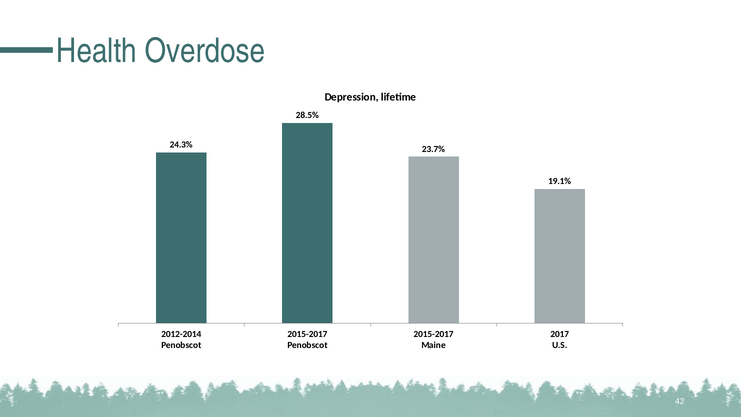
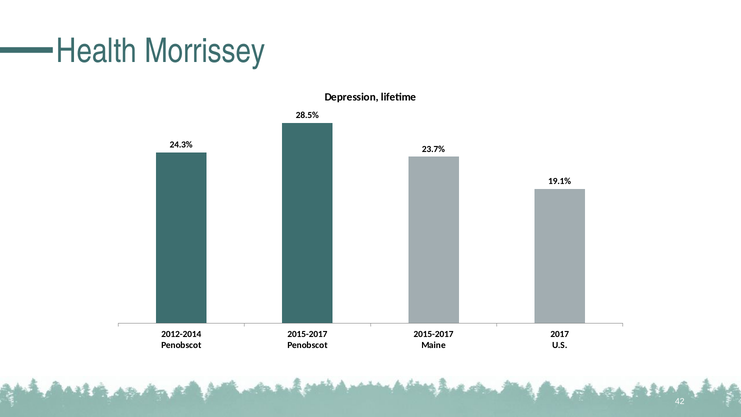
Overdose: Overdose -> Morrissey (205, 51)
